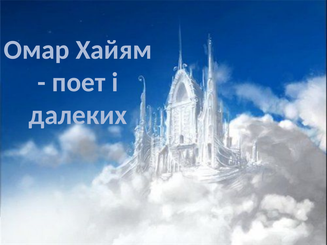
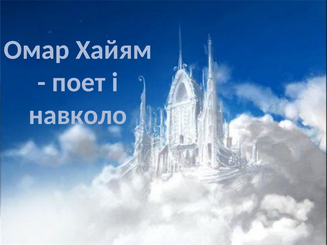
далеких: далеких -> навколо (78, 115)
